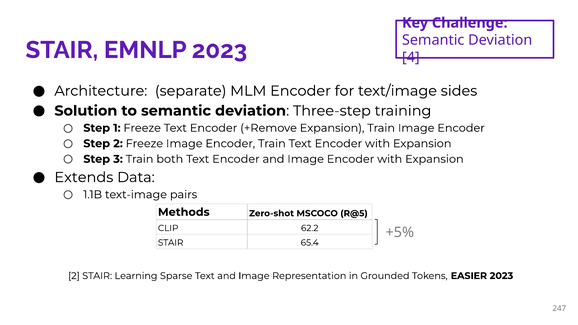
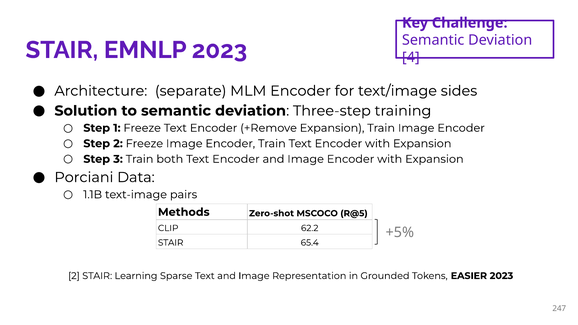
Extends: Extends -> Porciani (84, 177)
